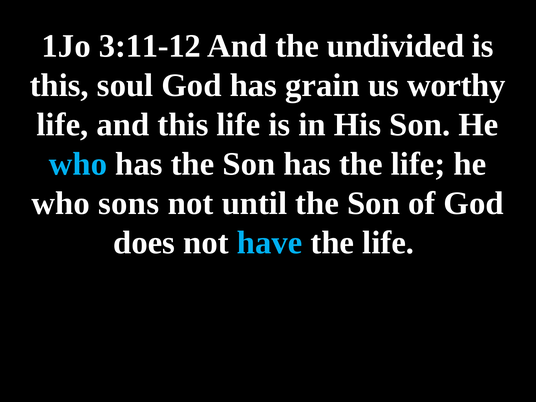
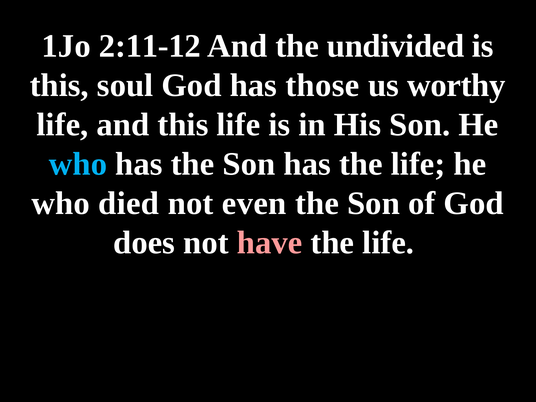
3:11-12: 3:11-12 -> 2:11-12 (150, 46)
grain: grain -> those (322, 85)
sons: sons -> died (129, 203)
until: until -> even (254, 203)
have colour: light blue -> pink (270, 243)
